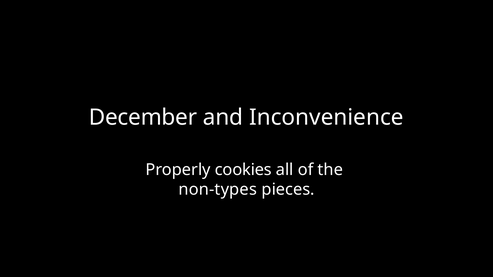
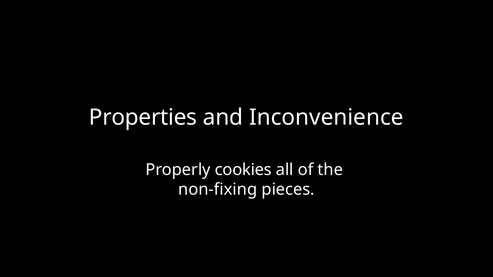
December: December -> Properties (143, 117)
non-types: non-types -> non-fixing (218, 190)
